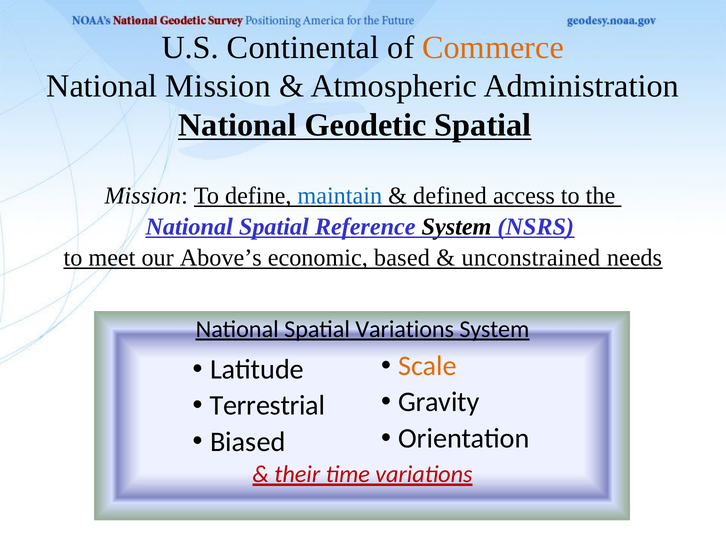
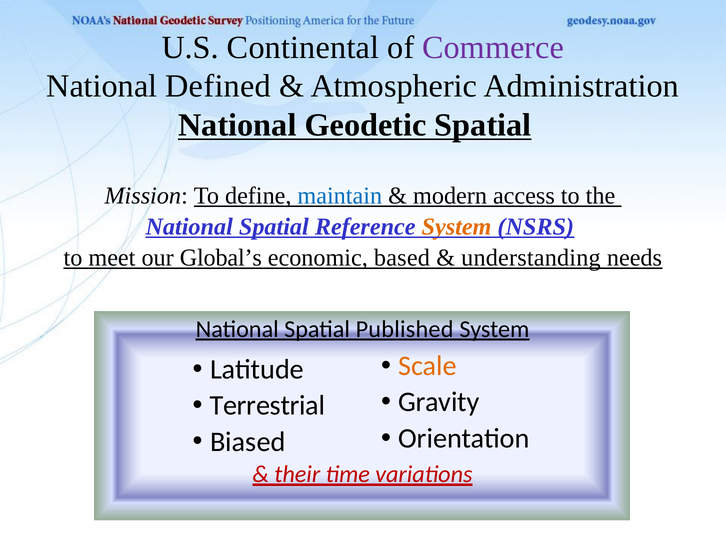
Commerce colour: orange -> purple (493, 48)
National Mission: Mission -> Defined (218, 86)
defined: defined -> modern (450, 195)
System colour: black -> orange (457, 226)
Above’s: Above’s -> Global’s (221, 257)
unconstrained: unconstrained -> understanding (531, 257)
Spatial Variations: Variations -> Published (405, 329)
